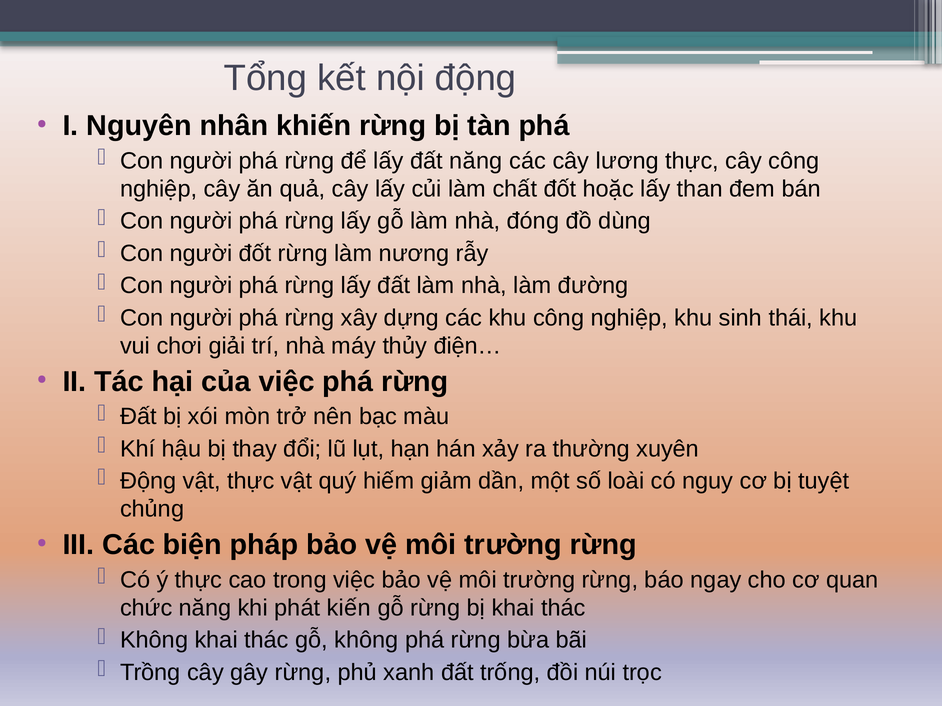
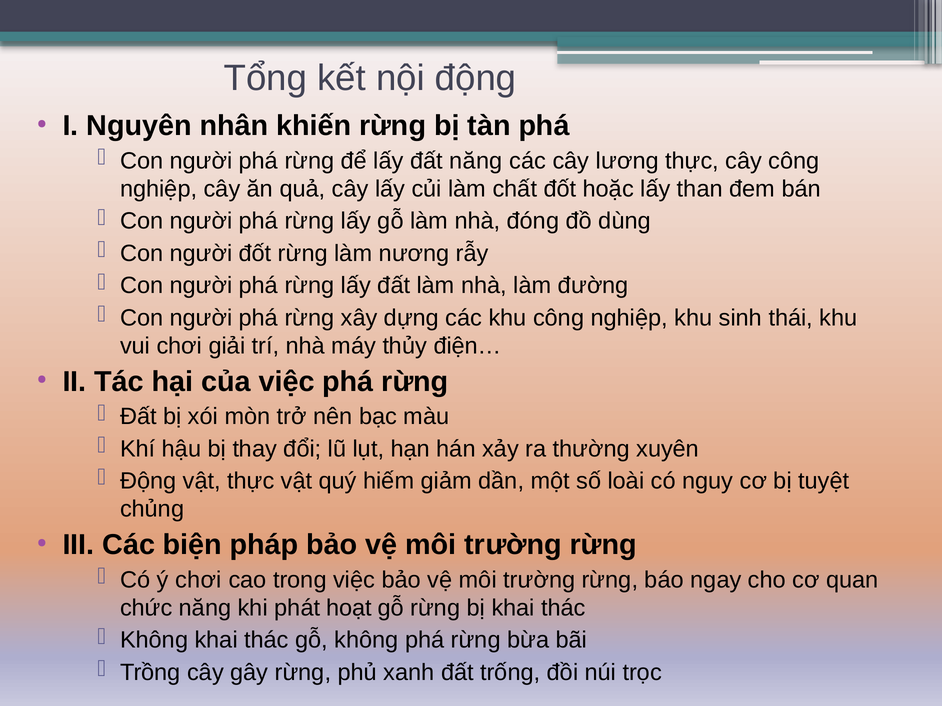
ý thực: thực -> chơi (198, 580)
kiến: kiến -> hoạt (349, 608)
